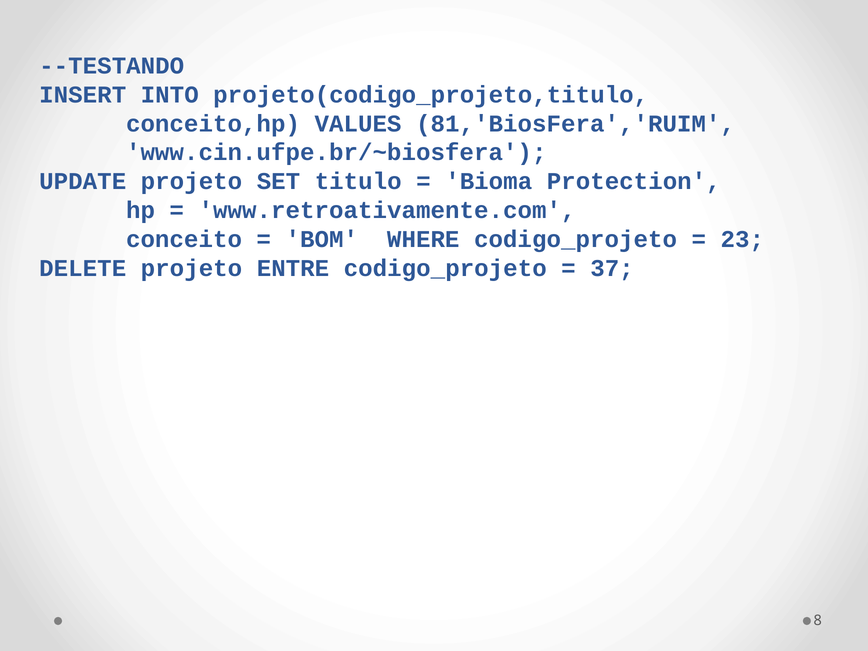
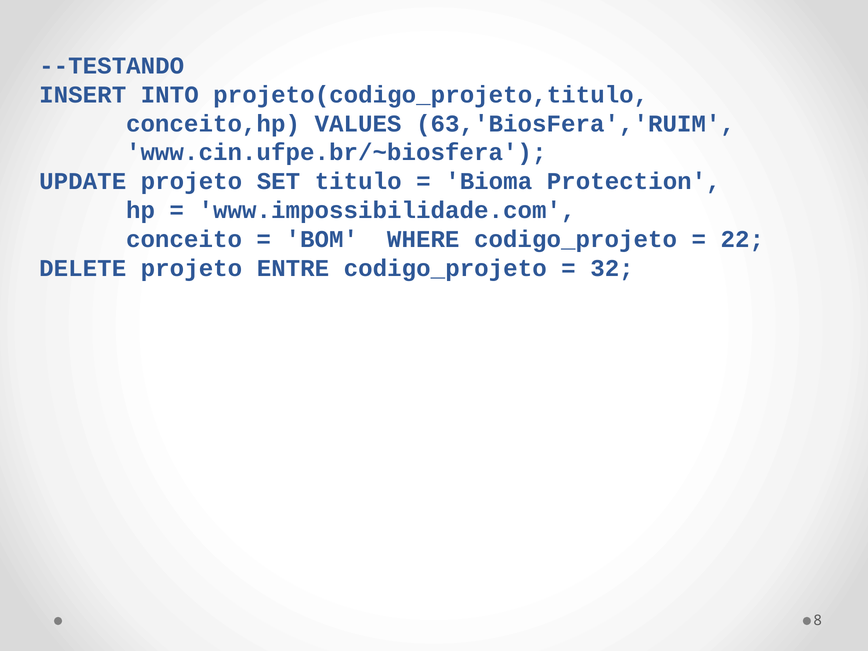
81,'BiosFera','RUIM: 81,'BiosFera','RUIM -> 63,'BiosFera','RUIM (576, 124)
www.retroativamente.com: www.retroativamente.com -> www.impossibilidade.com (387, 210)
23: 23 -> 22 (742, 239)
37: 37 -> 32 (612, 268)
